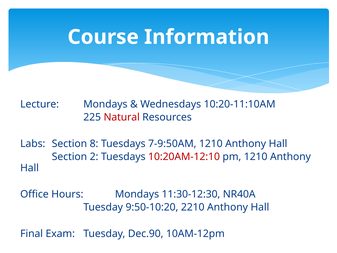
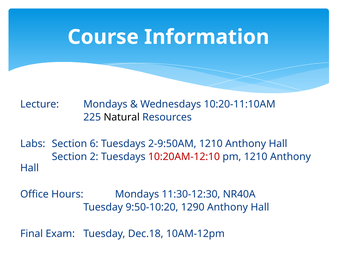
Natural colour: red -> black (122, 117)
8: 8 -> 6 (94, 143)
7-9:50AM: 7-9:50AM -> 2-9:50AM (172, 143)
2210: 2210 -> 1290 (193, 207)
Dec.90: Dec.90 -> Dec.18 (146, 233)
